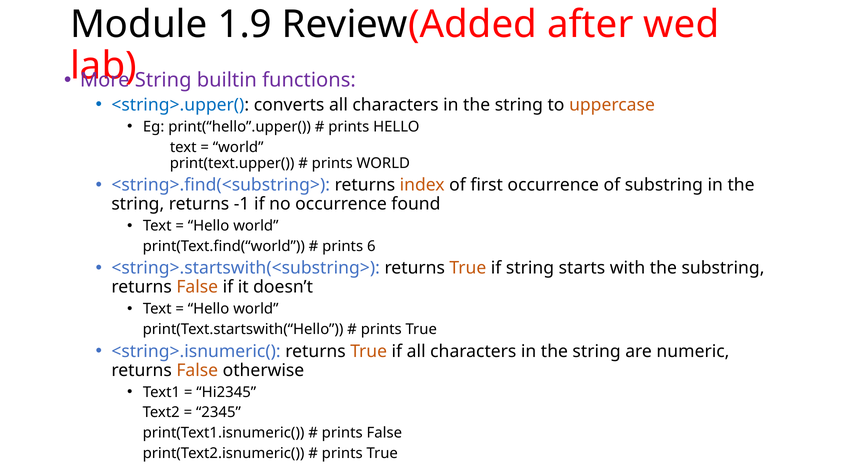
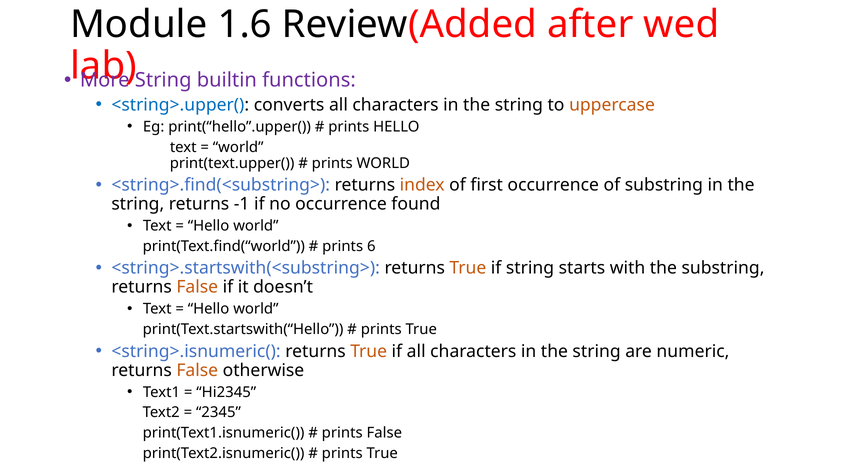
1.9: 1.9 -> 1.6 (245, 25)
